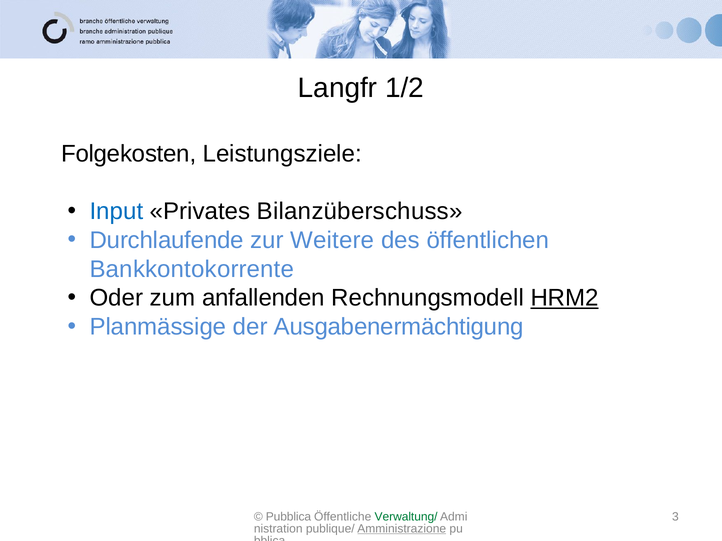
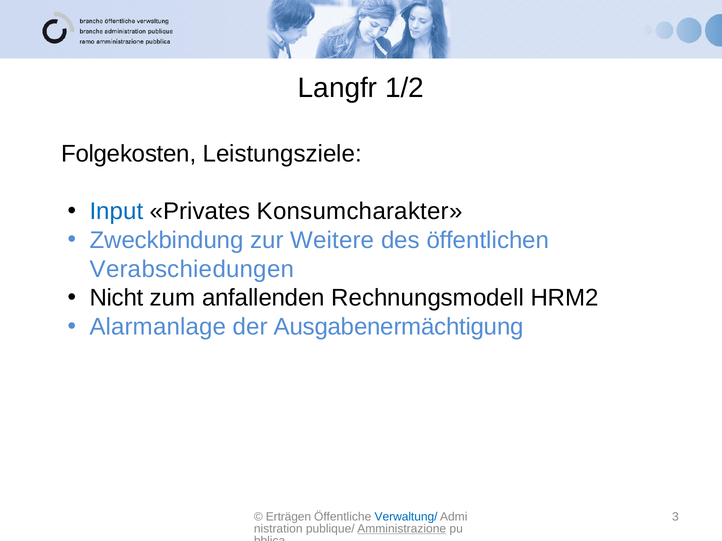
Bilanzüberschuss: Bilanzüberschuss -> Konsumcharakter (360, 212)
Durchlaufende: Durchlaufende -> Zweckbindung (167, 241)
Bankkontokorrente: Bankkontokorrente -> Verabschiedungen (192, 269)
Oder: Oder -> Nicht (117, 298)
HRM2 underline: present -> none (565, 298)
Planmässige: Planmässige -> Alarmanlage (158, 327)
Pubblica: Pubblica -> Erträgen (288, 517)
Verwaltung/ colour: green -> blue (406, 517)
